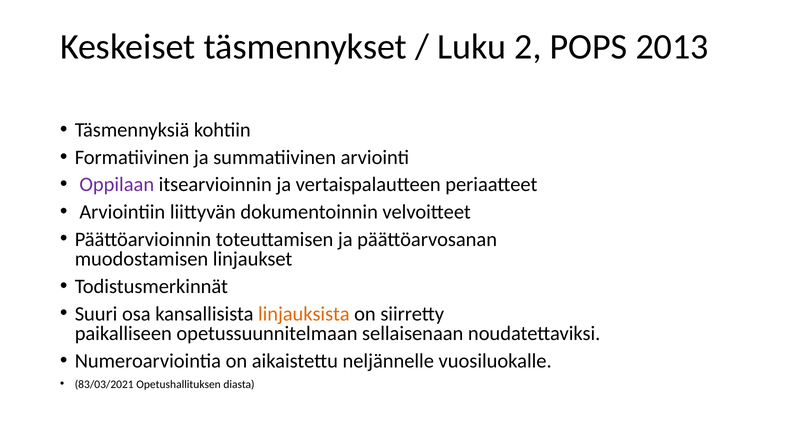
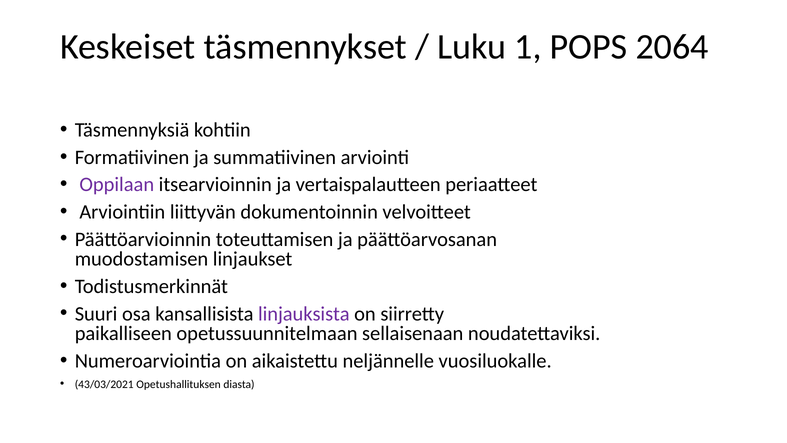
2: 2 -> 1 (528, 47)
2013: 2013 -> 2064 (672, 47)
linjauksista colour: orange -> purple (304, 314)
83/03/2021: 83/03/2021 -> 43/03/2021 (104, 384)
